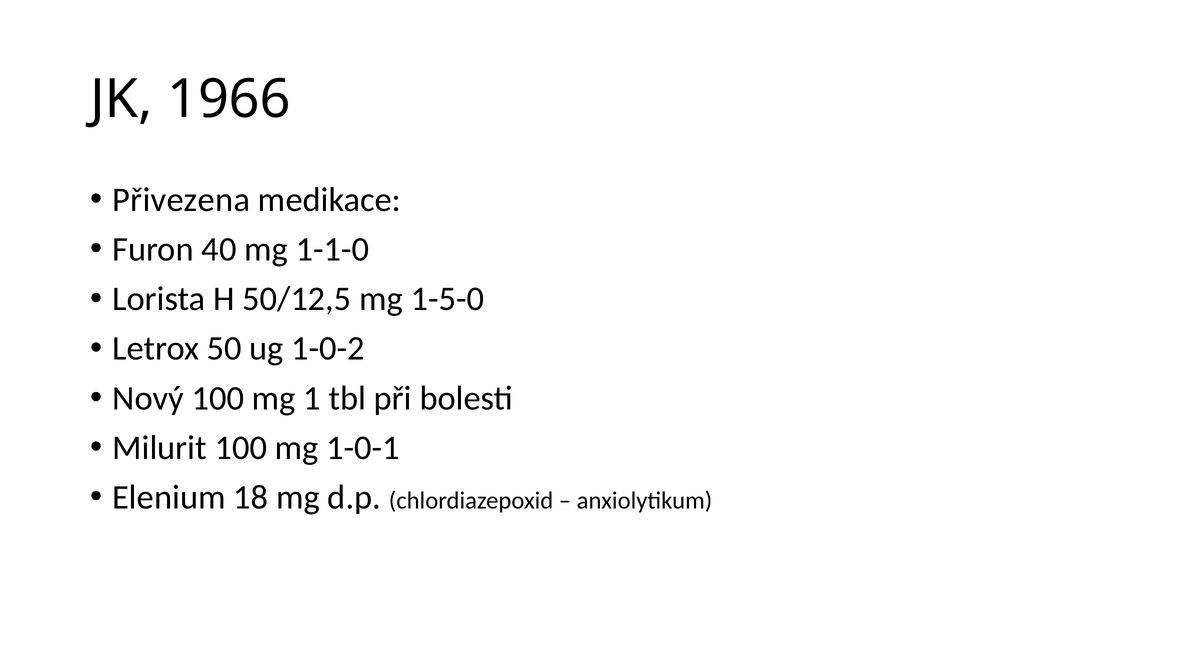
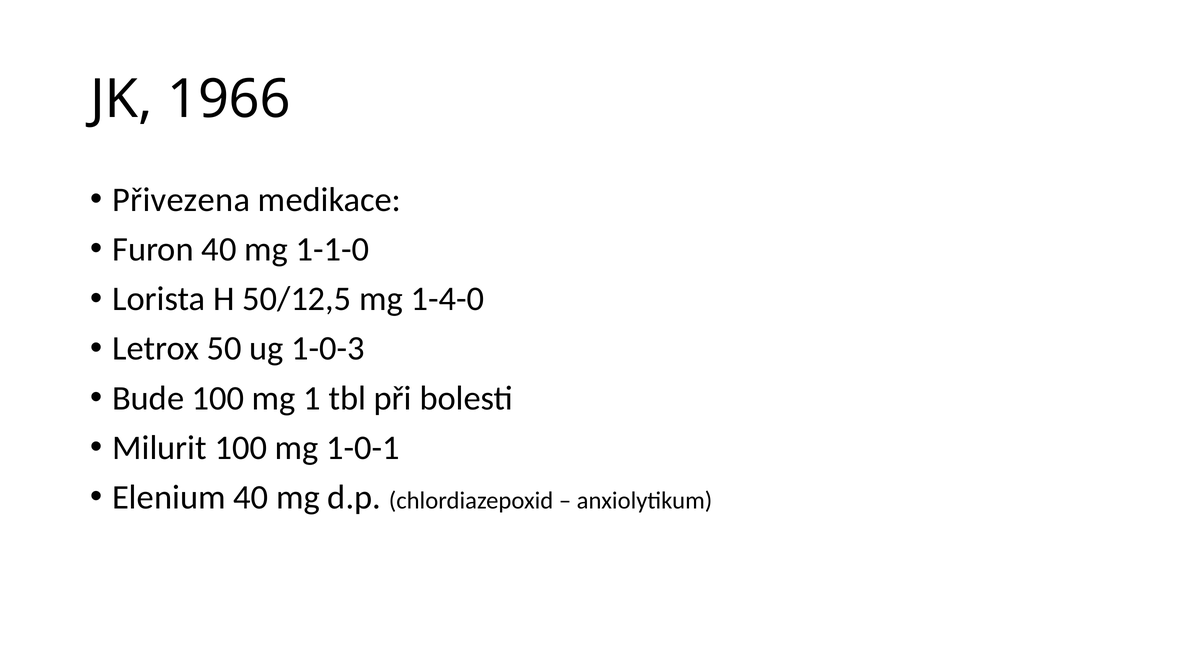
1-5-0: 1-5-0 -> 1-4-0 (447, 299)
1-0-2: 1-0-2 -> 1-0-3 (328, 349)
Nový: Nový -> Bude (148, 398)
Elenium 18: 18 -> 40 (251, 497)
